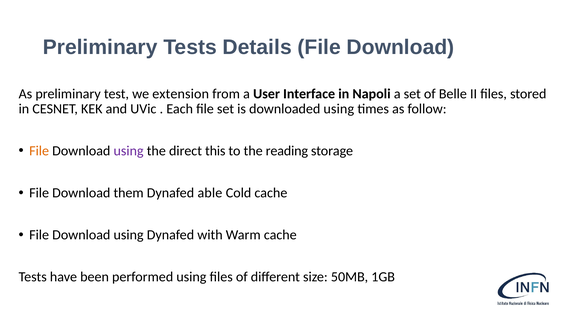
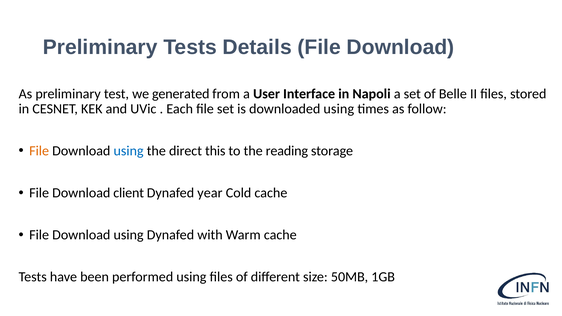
extension: extension -> generated (181, 94)
using colour: purple -> blue (129, 151)
them: them -> client (129, 193)
able: able -> year (210, 193)
